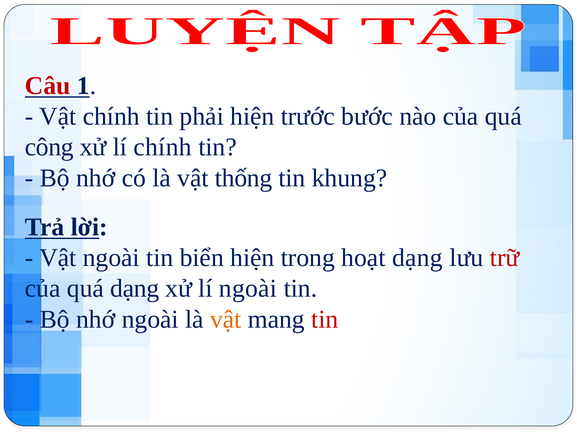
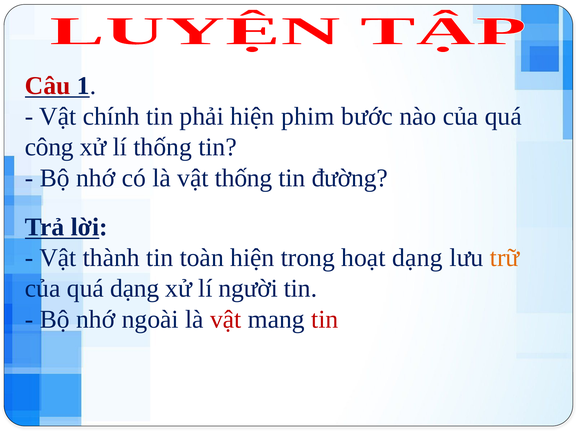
trước: trước -> phim (308, 117)
lí chính: chính -> thống (163, 147)
khung: khung -> đường (350, 178)
Vật ngoài: ngoài -> thành (111, 258)
biển: biển -> toàn (202, 258)
trữ colour: red -> orange (505, 258)
lí ngoài: ngoài -> người (248, 289)
vật colour: orange -> red (226, 320)
